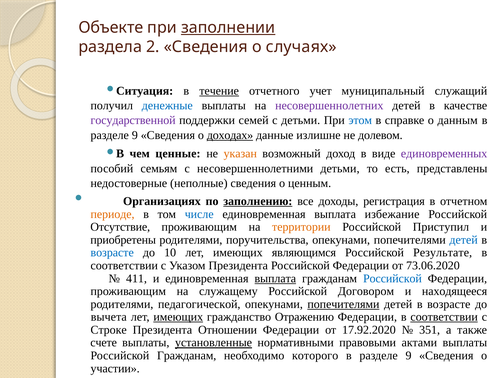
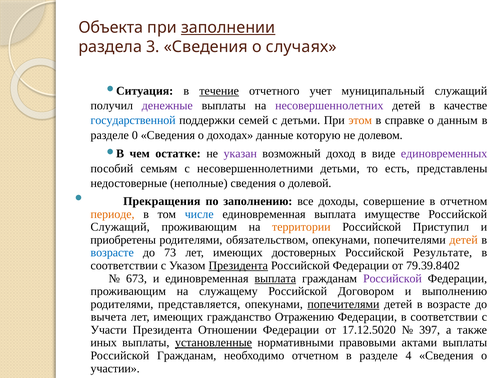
Объекте: Объекте -> Объекта (111, 28)
2: 2 -> 3 (153, 47)
денежные colour: blue -> purple (167, 106)
государственной colour: purple -> blue (133, 120)
этом colour: blue -> orange (360, 120)
9: 9 -> 0 (135, 135)
доходах underline: present -> none (230, 135)
излишне: излишне -> которую (318, 135)
ценные: ценные -> остатке (178, 154)
указан colour: orange -> purple (240, 154)
ценным: ценным -> долевой (310, 183)
Организациях: Организациях -> Прекращения (162, 201)
заполнению underline: present -> none (258, 201)
регистрация: регистрация -> совершение (394, 201)
избежание: избежание -> имуществе (392, 214)
Отсутствие: Отсутствие -> Служащий (120, 227)
поручительства: поручительства -> обязательством (267, 240)
детей colour: blue -> orange (464, 240)
10: 10 -> 73 (170, 253)
являющимся: являющимся -> достоверных (304, 253)
Президента underline: none -> present (238, 266)
73.06.2020: 73.06.2020 -> 79.39.8402 (433, 266)
411: 411 -> 673 (136, 278)
Российской colour: blue -> purple (392, 278)
находящееся: находящееся -> выполнению (455, 291)
педагогической: педагогической -> представляется (199, 304)
имеющих underline: present -> none (178, 317)
соответствии underline: present -> none (444, 317)
Строке: Строке -> Участи (109, 330)
17.92.2020: 17.92.2020 -> 17.12.5020 (369, 330)
351: 351 -> 397 (430, 330)
счете: счете -> иных (104, 343)
необходимо которого: которого -> отчетном (315, 356)
9: 9 -> 4 (408, 356)
